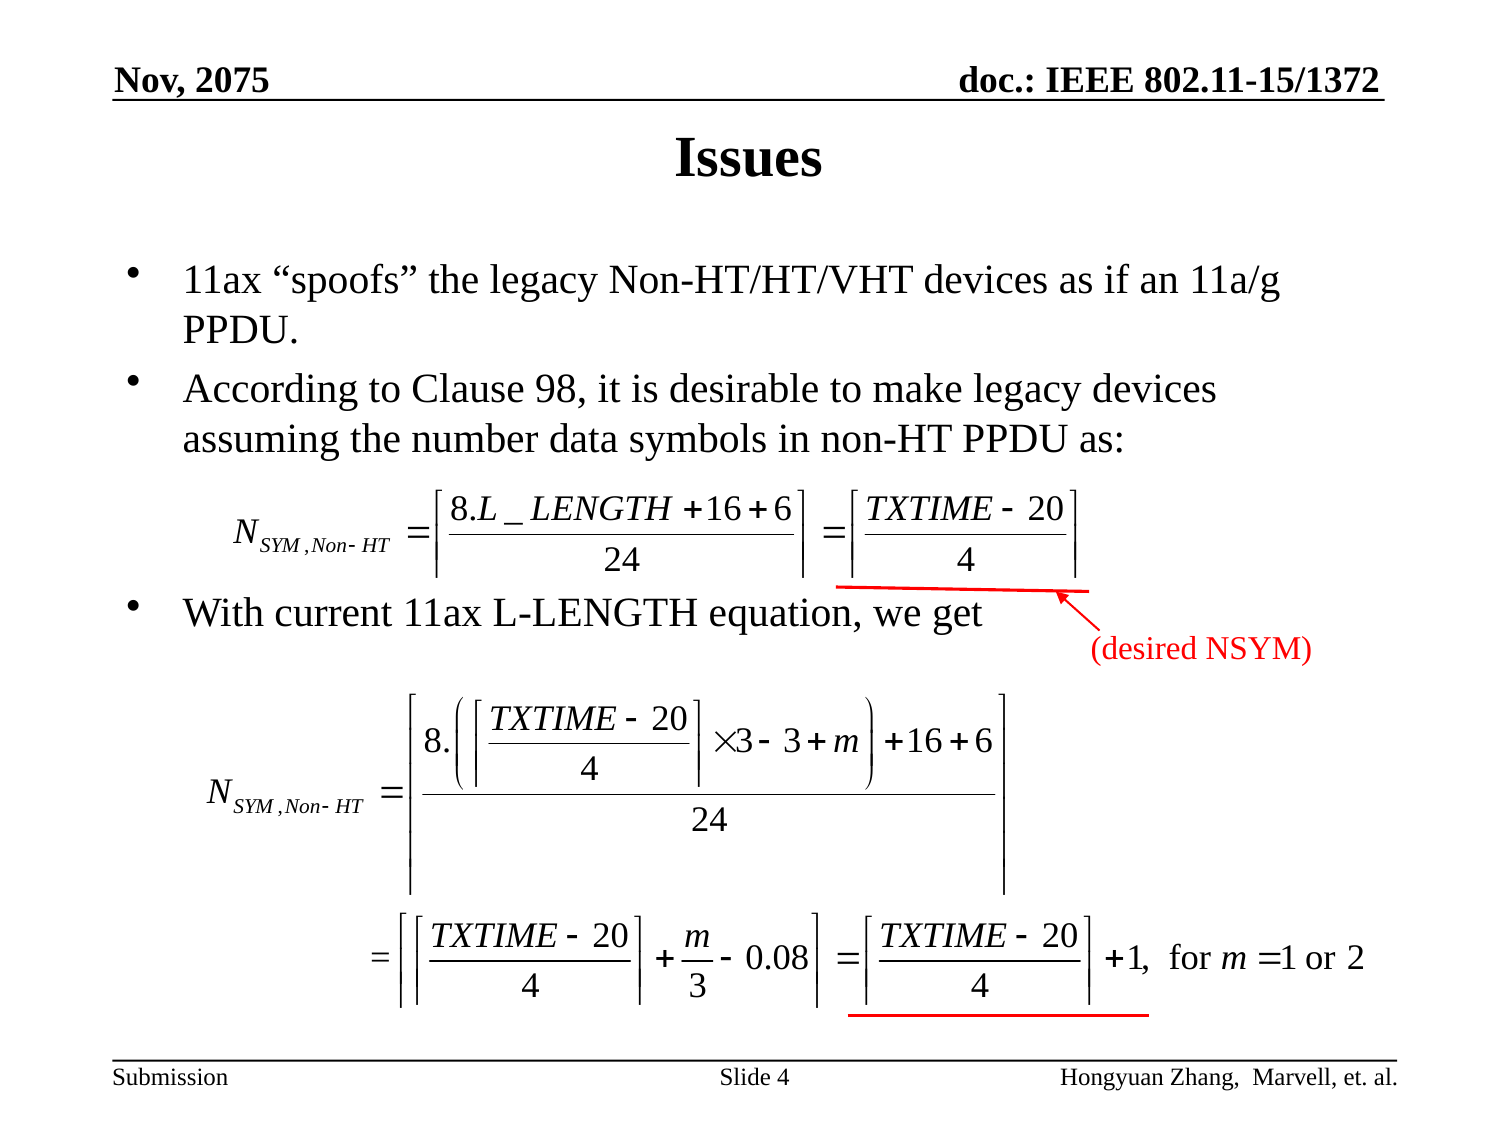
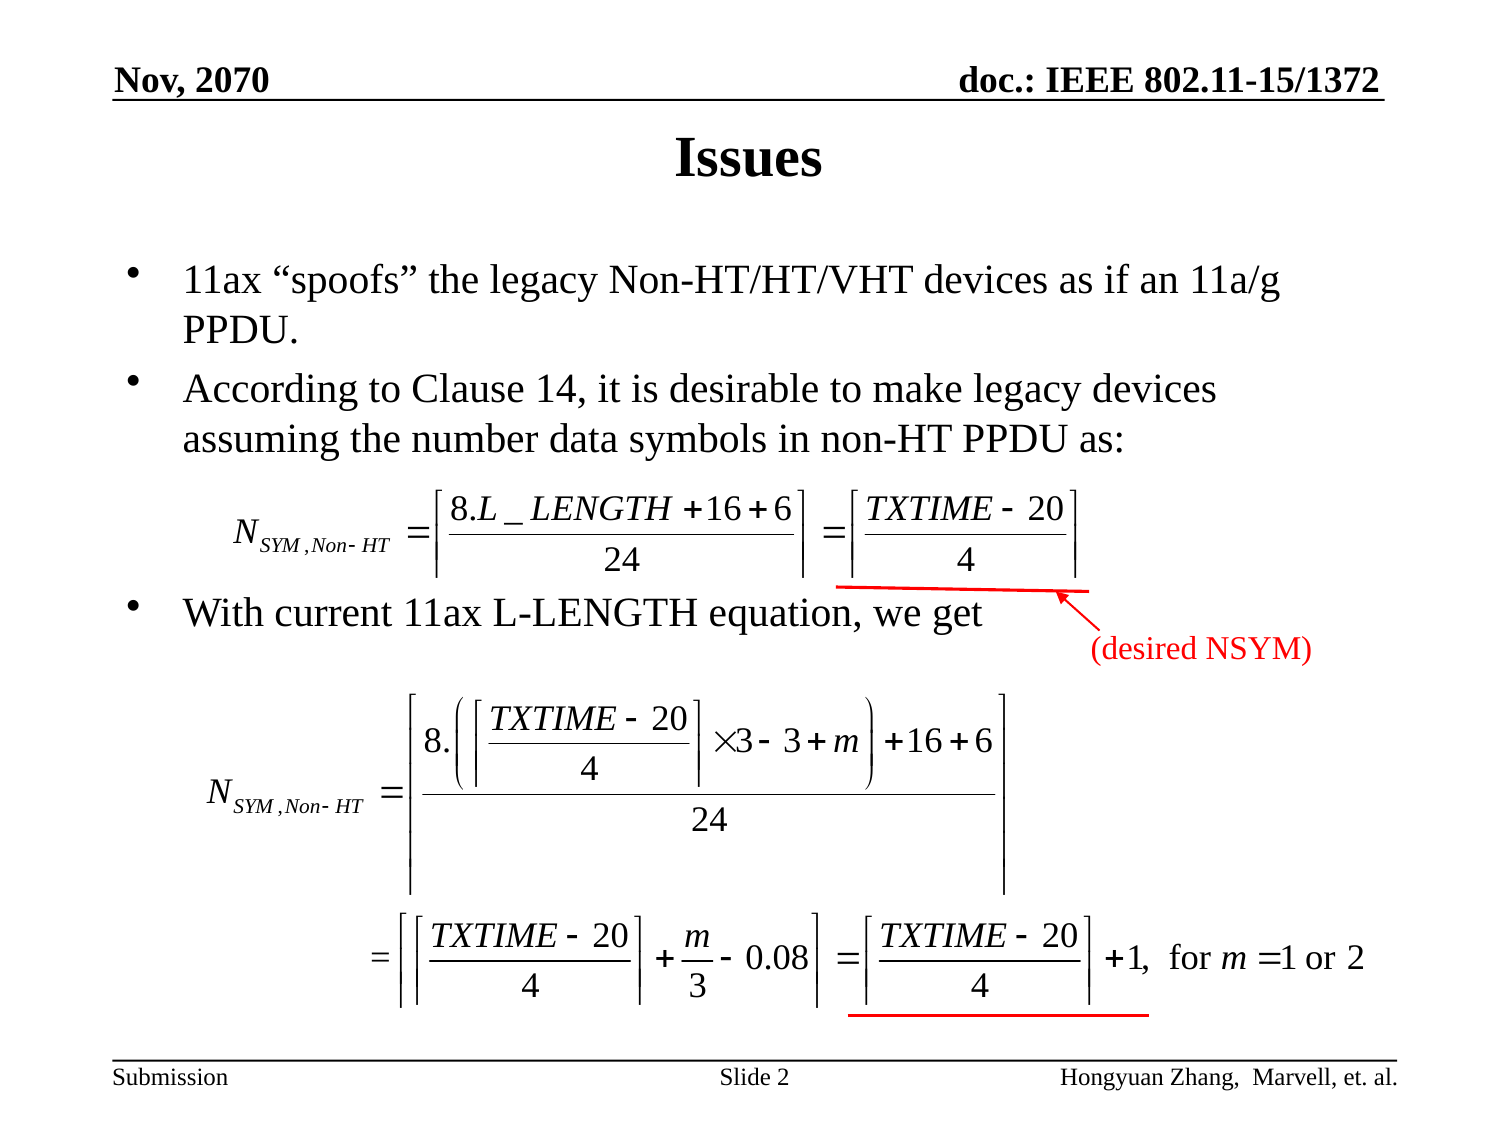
2075: 2075 -> 2070 (233, 80)
98: 98 -> 14 (561, 388)
Slide 4: 4 -> 2 (783, 1077)
